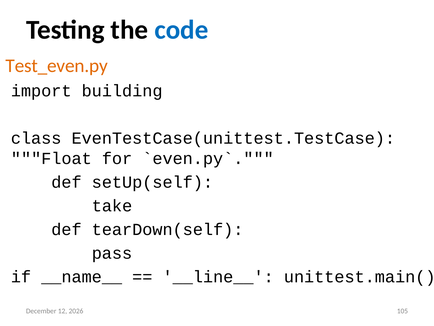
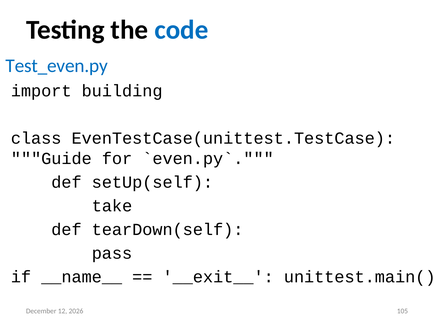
Test_even.py colour: orange -> blue (57, 66)
Float: Float -> Guide (51, 158)
__line__: __line__ -> __exit__ (218, 276)
